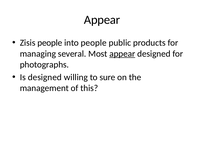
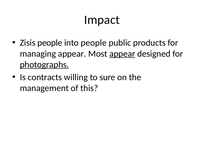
Appear: Appear -> Impact (102, 20)
managing several: several -> appear (72, 54)
photographs underline: none -> present (44, 65)
Is designed: designed -> contracts (45, 77)
